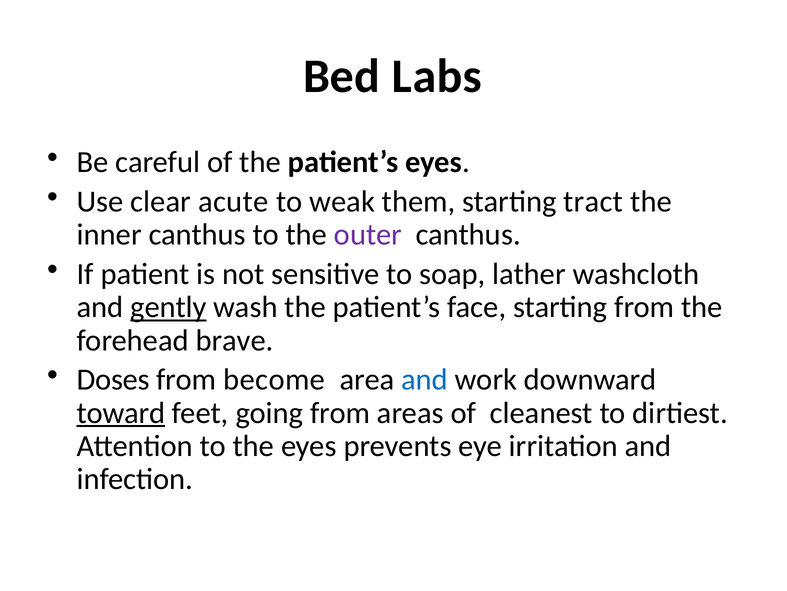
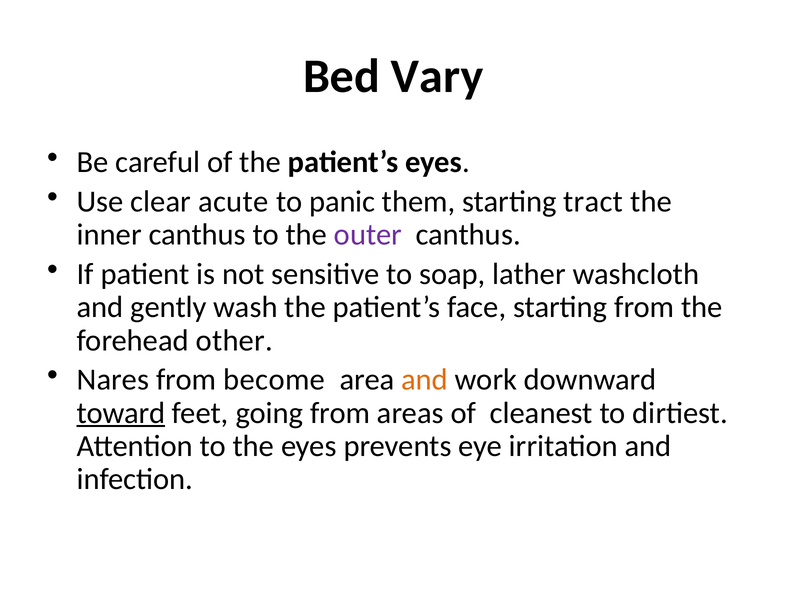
Labs: Labs -> Vary (437, 76)
weak: weak -> panic (342, 202)
gently underline: present -> none (168, 307)
brave: brave -> other (234, 340)
Doses: Doses -> Nares (113, 379)
and colour: blue -> orange (425, 379)
